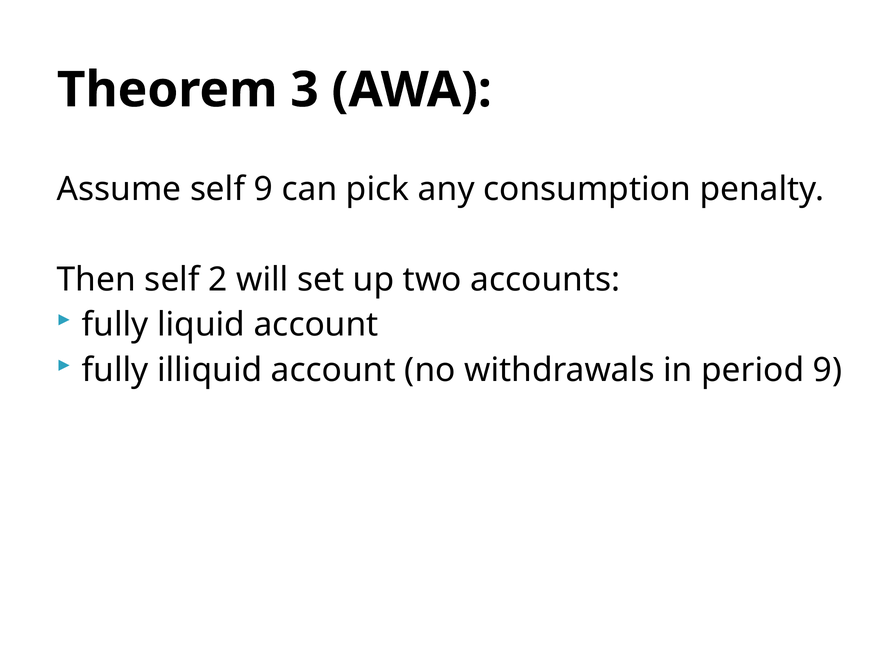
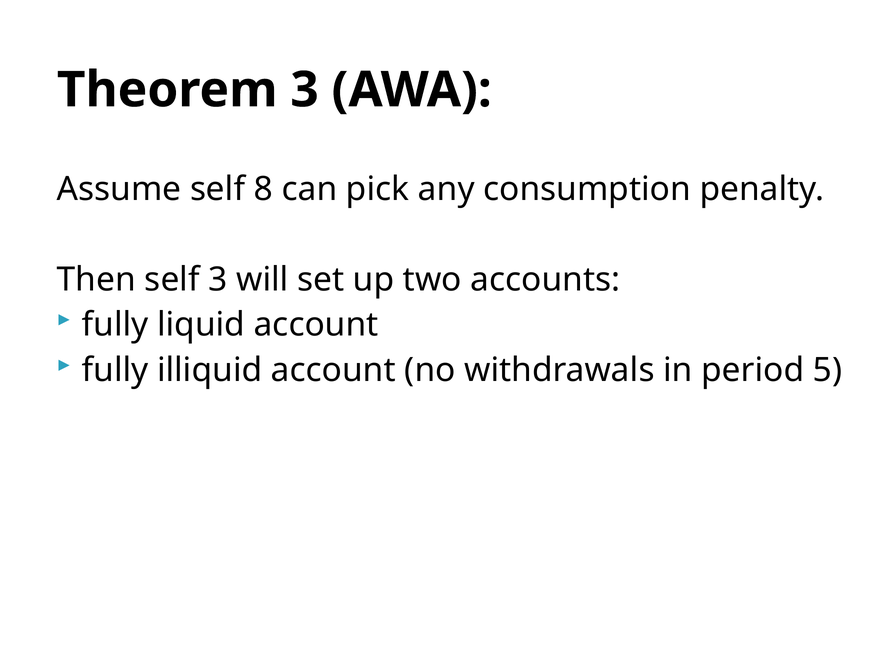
self 9: 9 -> 8 (263, 189)
self 2: 2 -> 3 (218, 279)
period 9: 9 -> 5 (828, 370)
